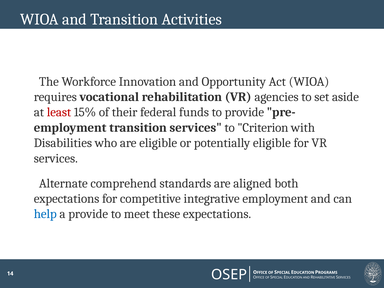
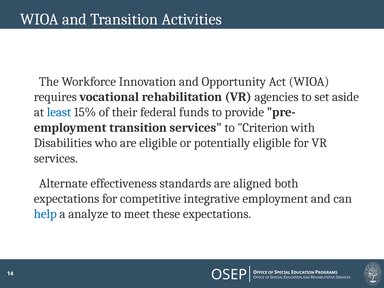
least colour: red -> blue (59, 112)
comprehend: comprehend -> effectiveness (124, 183)
a provide: provide -> analyze (88, 214)
